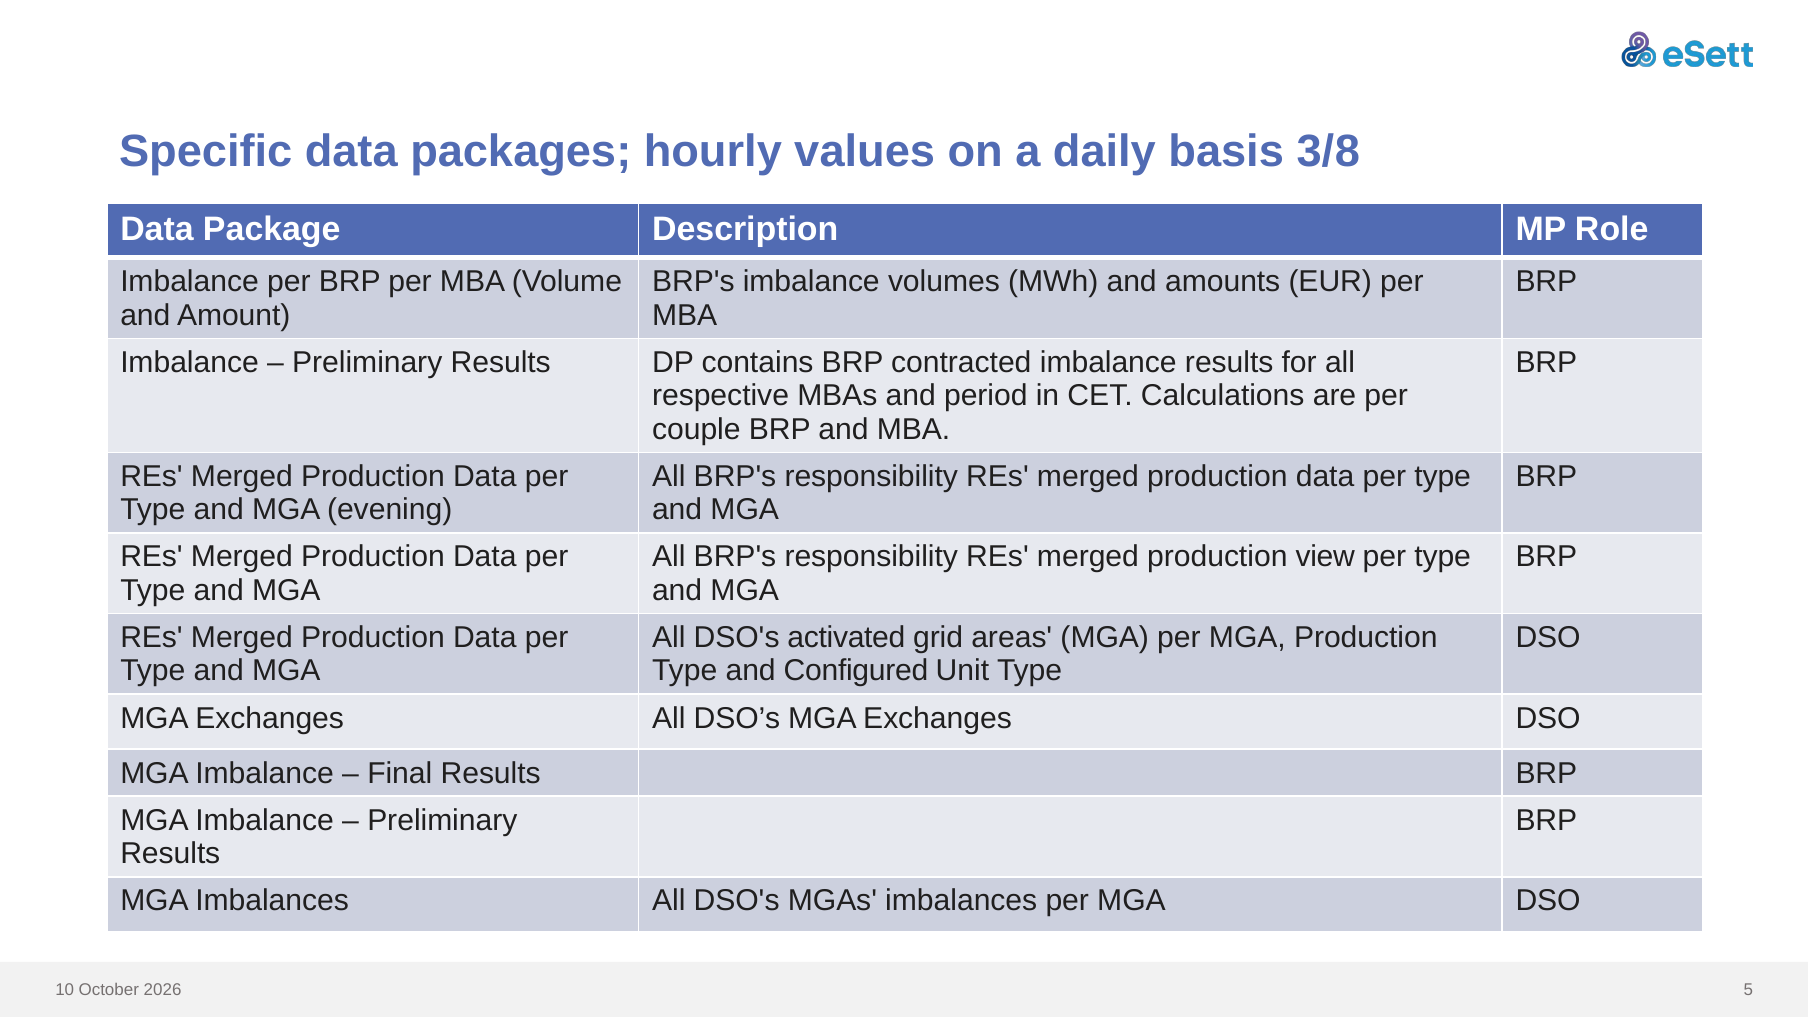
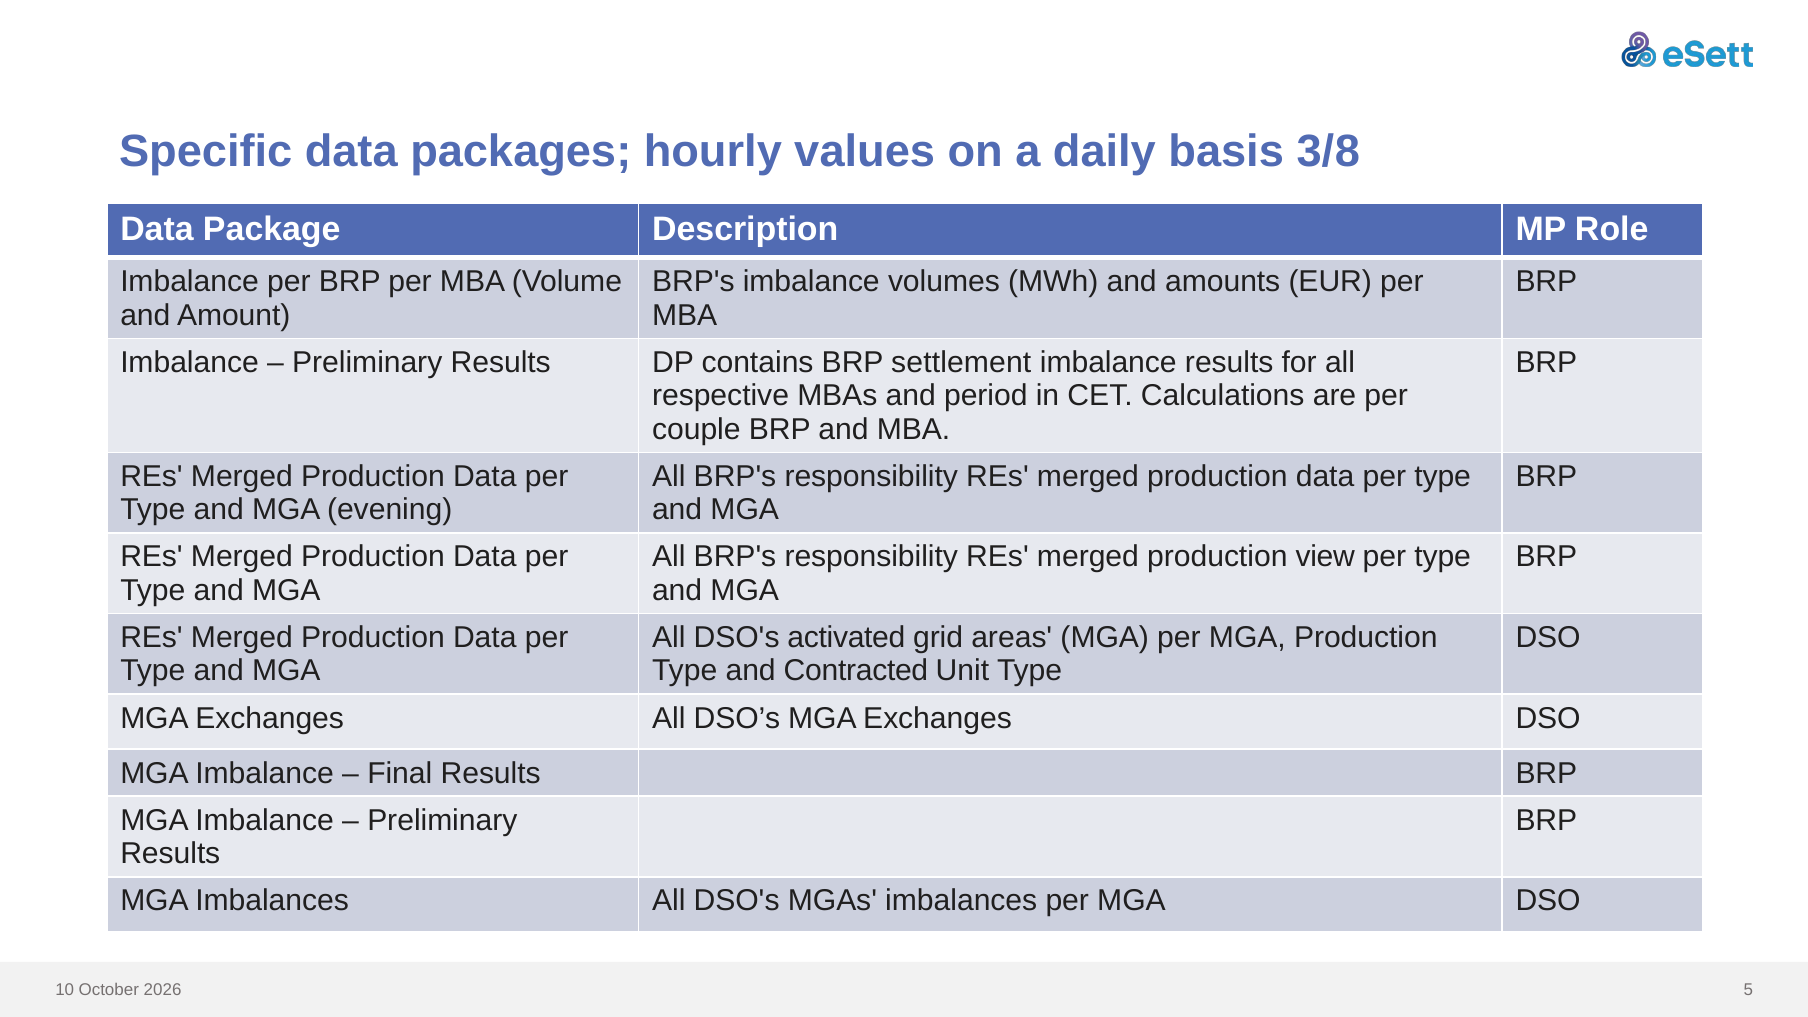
contracted: contracted -> settlement (961, 362)
Configured: Configured -> Contracted (856, 671)
